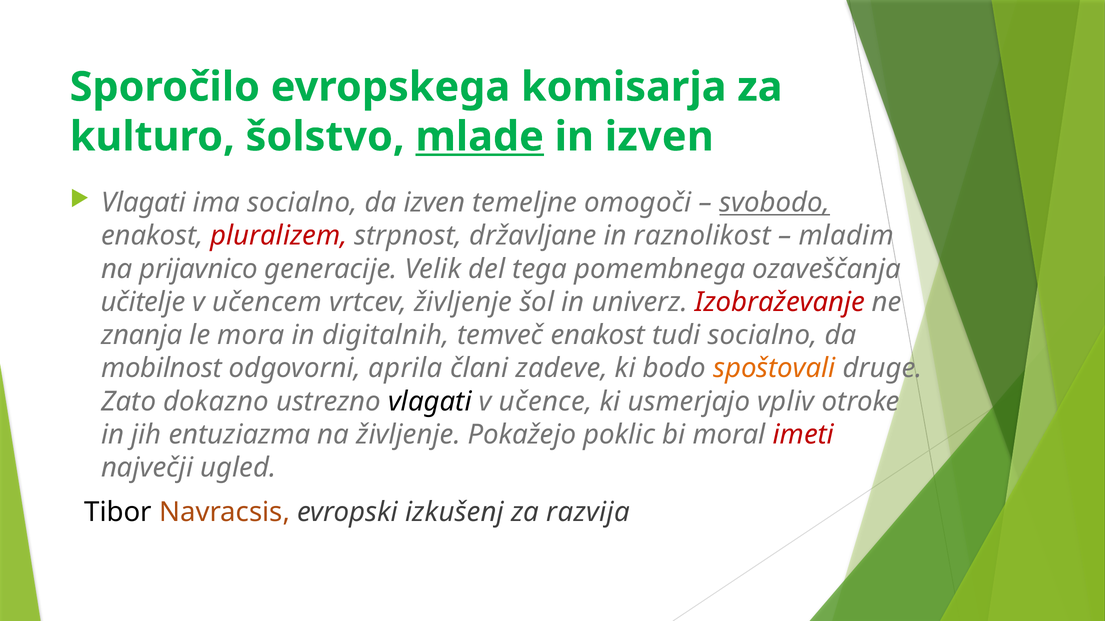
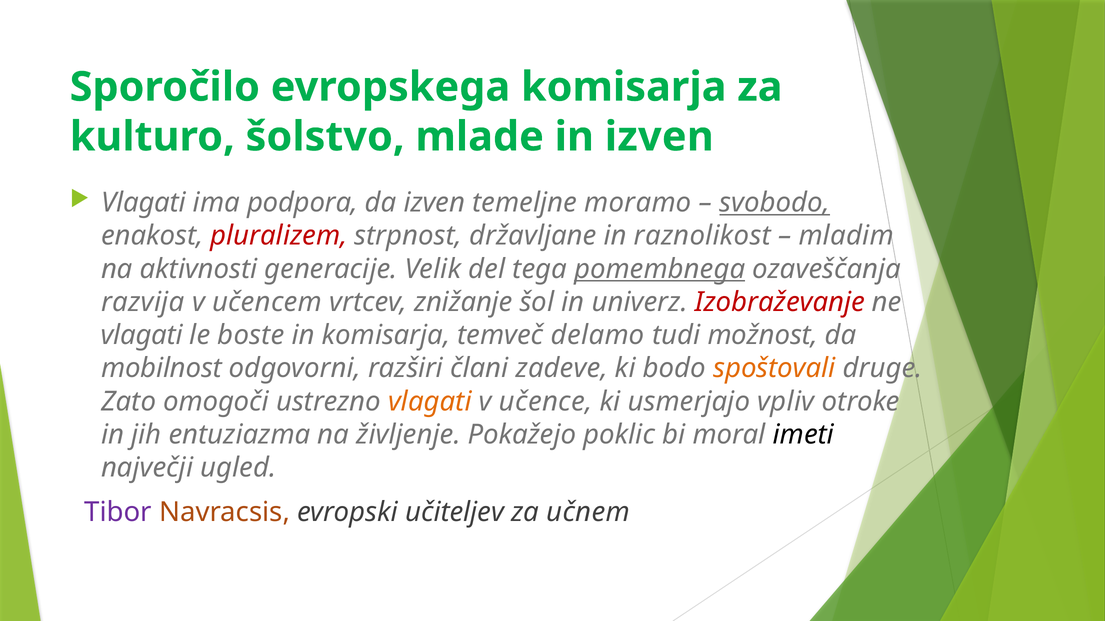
mlade underline: present -> none (480, 137)
ima socialno: socialno -> podpora (303, 203)
omogoči: omogoči -> moramo (638, 203)
prijavnico: prijavnico -> aktivnosti (199, 269)
pomembnega underline: none -> present (660, 269)
učitelje: učitelje -> razvija (143, 302)
vrtcev življenje: življenje -> znižanje (463, 302)
znanja: znanja -> vlagati (142, 336)
mora: mora -> boste (251, 336)
in digitalnih: digitalnih -> komisarja (386, 336)
temveč enakost: enakost -> delamo (598, 336)
tudi socialno: socialno -> možnost (763, 336)
aprila: aprila -> razširi (406, 369)
dokazno: dokazno -> omogoči (216, 402)
vlagati colour: black -> orange (430, 402)
imeti colour: red -> black (803, 435)
Tibor colour: black -> purple (118, 513)
izkušenj: izkušenj -> učiteljev (455, 513)
razvija: razvija -> učnem (588, 513)
